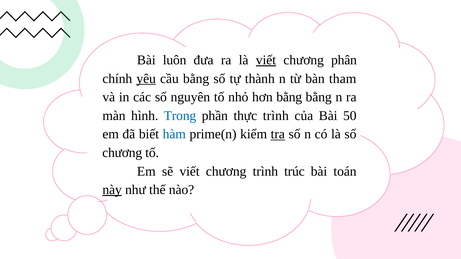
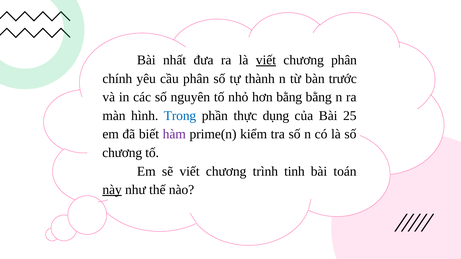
luôn: luôn -> nhất (175, 60)
yêu underline: present -> none (146, 79)
cầu bằng: bằng -> phân (196, 79)
tham: tham -> trước (343, 79)
thực trình: trình -> dụng (276, 116)
50: 50 -> 25 (350, 116)
hàm colour: blue -> purple (174, 134)
tra underline: present -> none (278, 134)
trúc: trúc -> tinh (294, 171)
